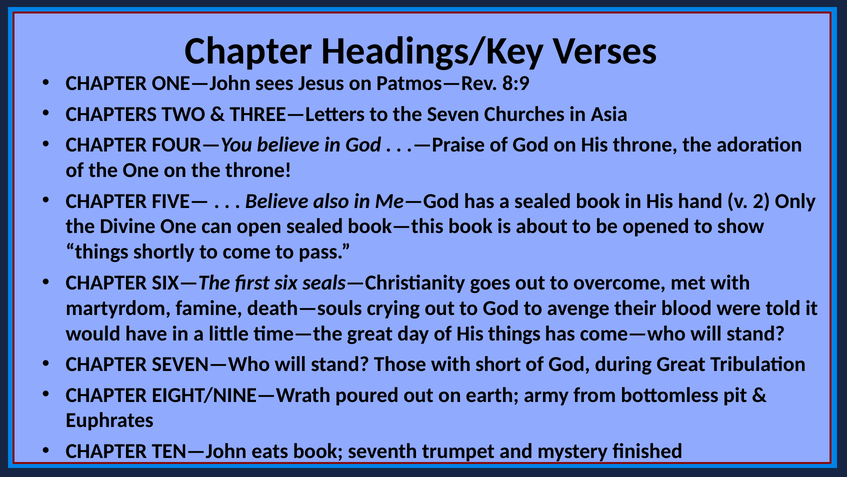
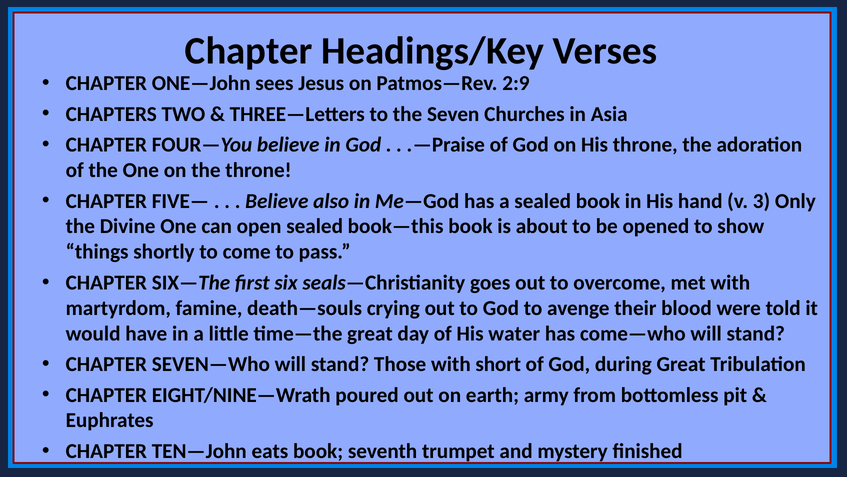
8:9: 8:9 -> 2:9 (516, 83)
2: 2 -> 3 (761, 201)
His things: things -> water (514, 333)
